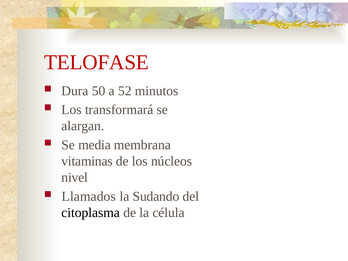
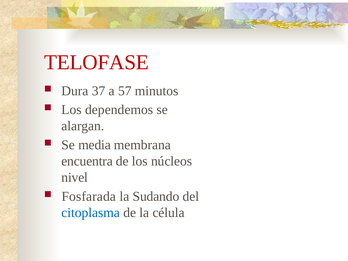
50: 50 -> 37 (99, 91)
52: 52 -> 57 (125, 91)
transformará: transformará -> dependemos (119, 110)
vitaminas: vitaminas -> encuentra (87, 161)
Llamados: Llamados -> Fosfarada (89, 196)
citoplasma colour: black -> blue (91, 213)
